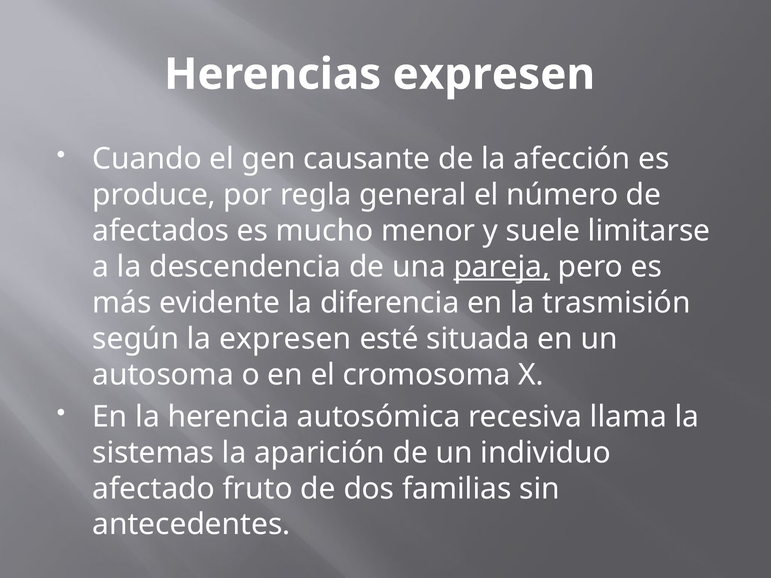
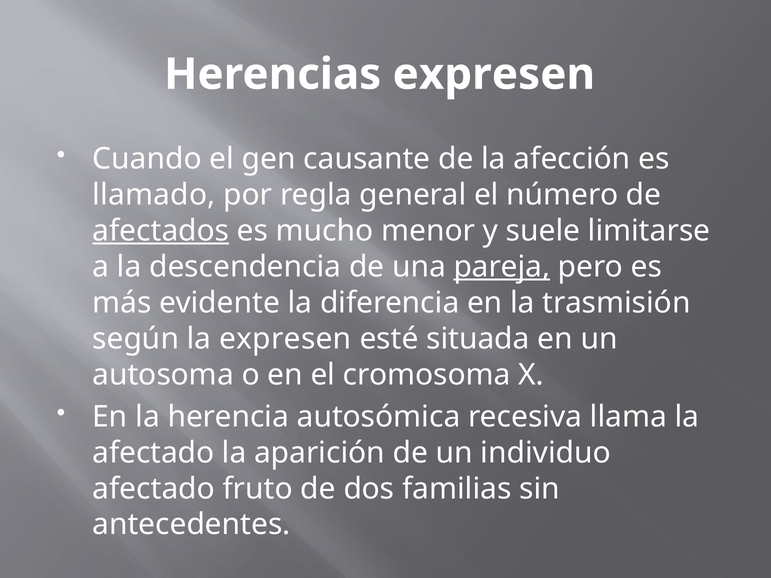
produce: produce -> llamado (154, 195)
afectados underline: none -> present (161, 231)
sistemas: sistemas -> afectado (153, 453)
